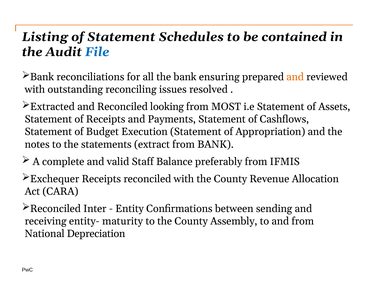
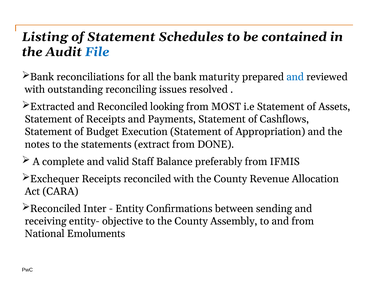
ensuring: ensuring -> maturity (219, 77)
and colour: orange -> blue (295, 77)
from BANK: BANK -> DONE (216, 144)
maturity: maturity -> objective (123, 221)
Depreciation: Depreciation -> Emoluments (96, 233)
